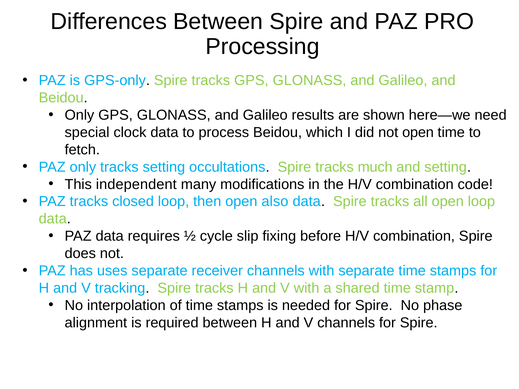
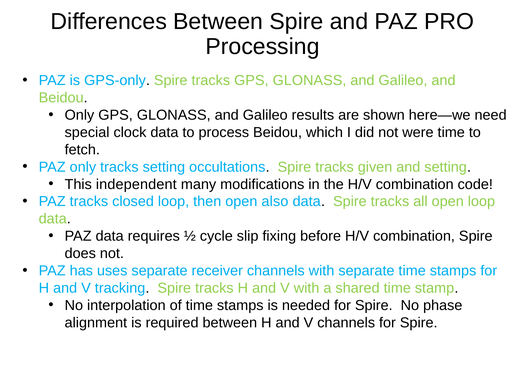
not open: open -> were (418, 132)
much: much -> given (375, 167)
